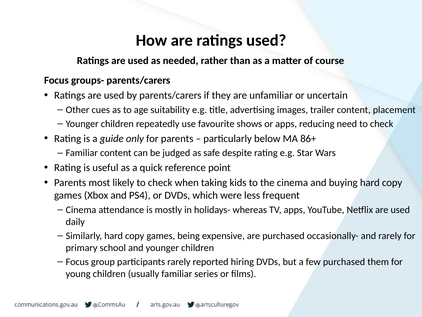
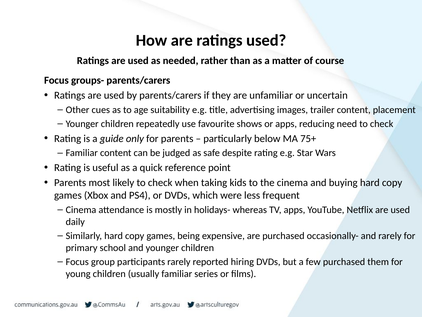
86+: 86+ -> 75+ (308, 138)
